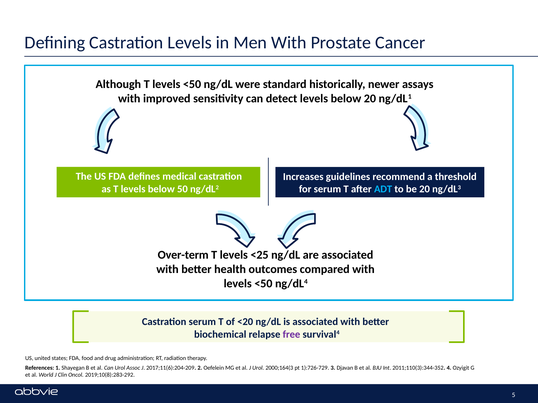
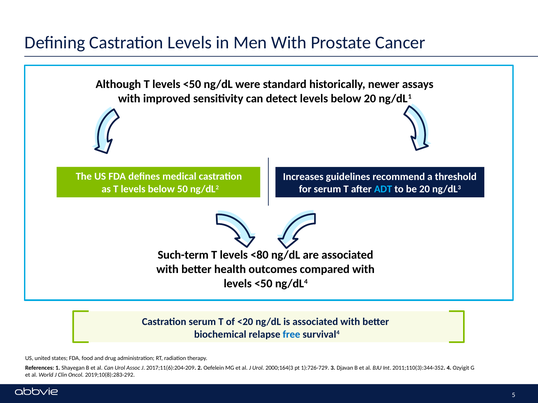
Over-term: Over-term -> Such-term (183, 255)
<25: <25 -> <80 (260, 255)
free colour: purple -> blue (291, 335)
